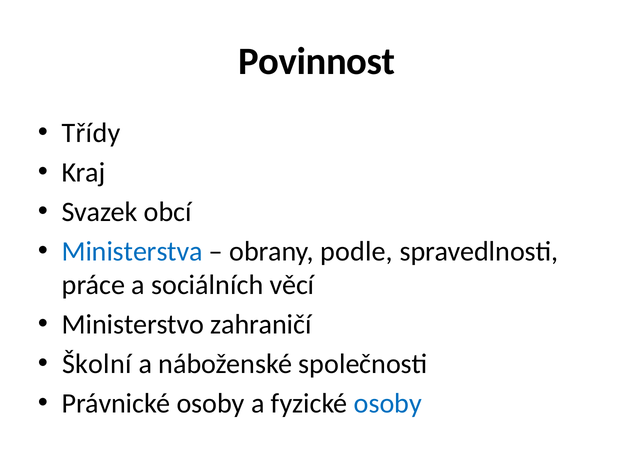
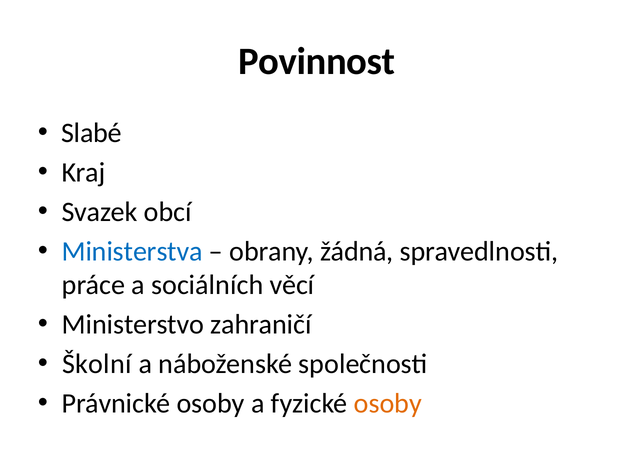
Třídy: Třídy -> Slabé (91, 133)
podle: podle -> žádná (357, 251)
osoby colour: blue -> orange (388, 403)
